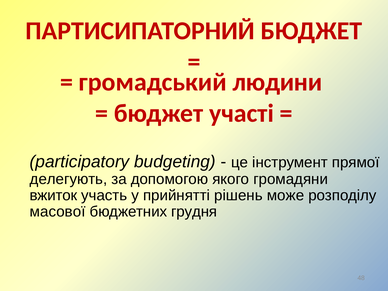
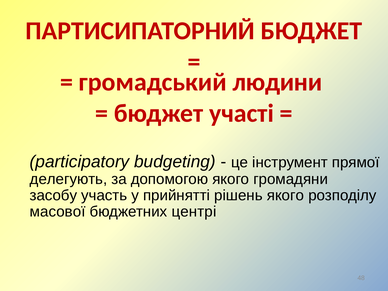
вжиток: вжиток -> засобу (53, 195)
рішень може: може -> якого (285, 195)
грудня: грудня -> центрі (194, 212)
